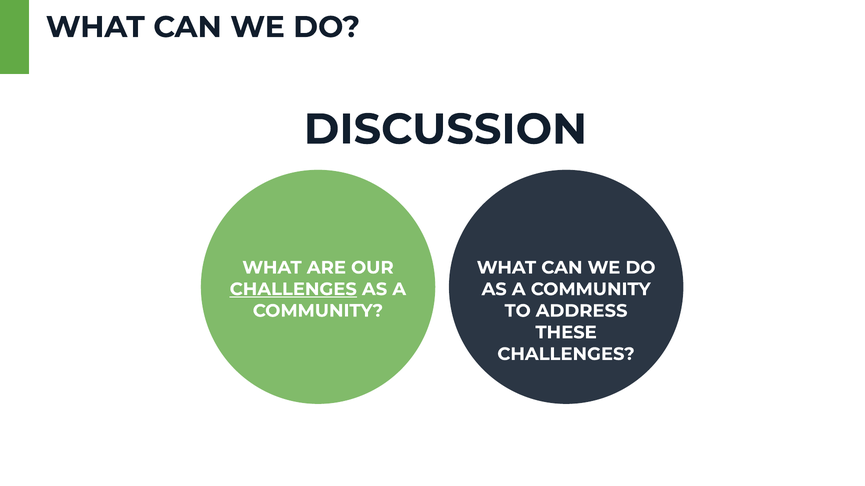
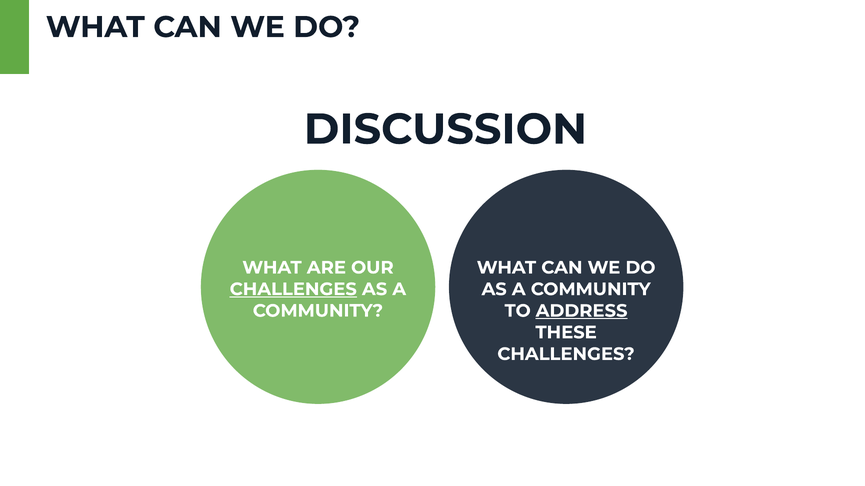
ADDRESS underline: none -> present (582, 311)
